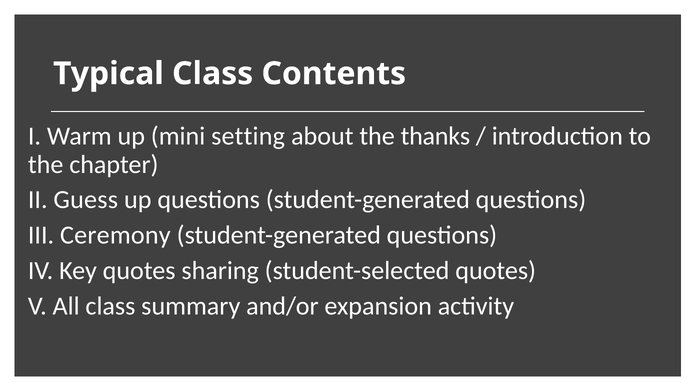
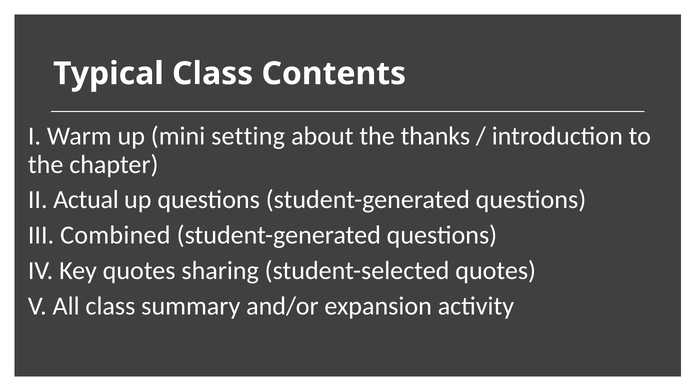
Guess: Guess -> Actual (86, 200)
Ceremony: Ceremony -> Combined (115, 236)
